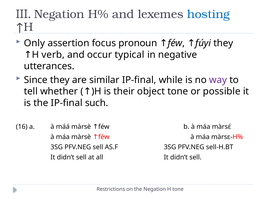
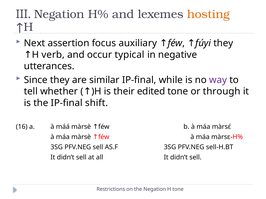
hosting colour: blue -> orange (208, 14)
Only: Only -> Next (35, 43)
pronoun: pronoun -> auxiliary (138, 43)
object: object -> edited (151, 92)
possible: possible -> through (222, 92)
such: such -> shift (97, 103)
